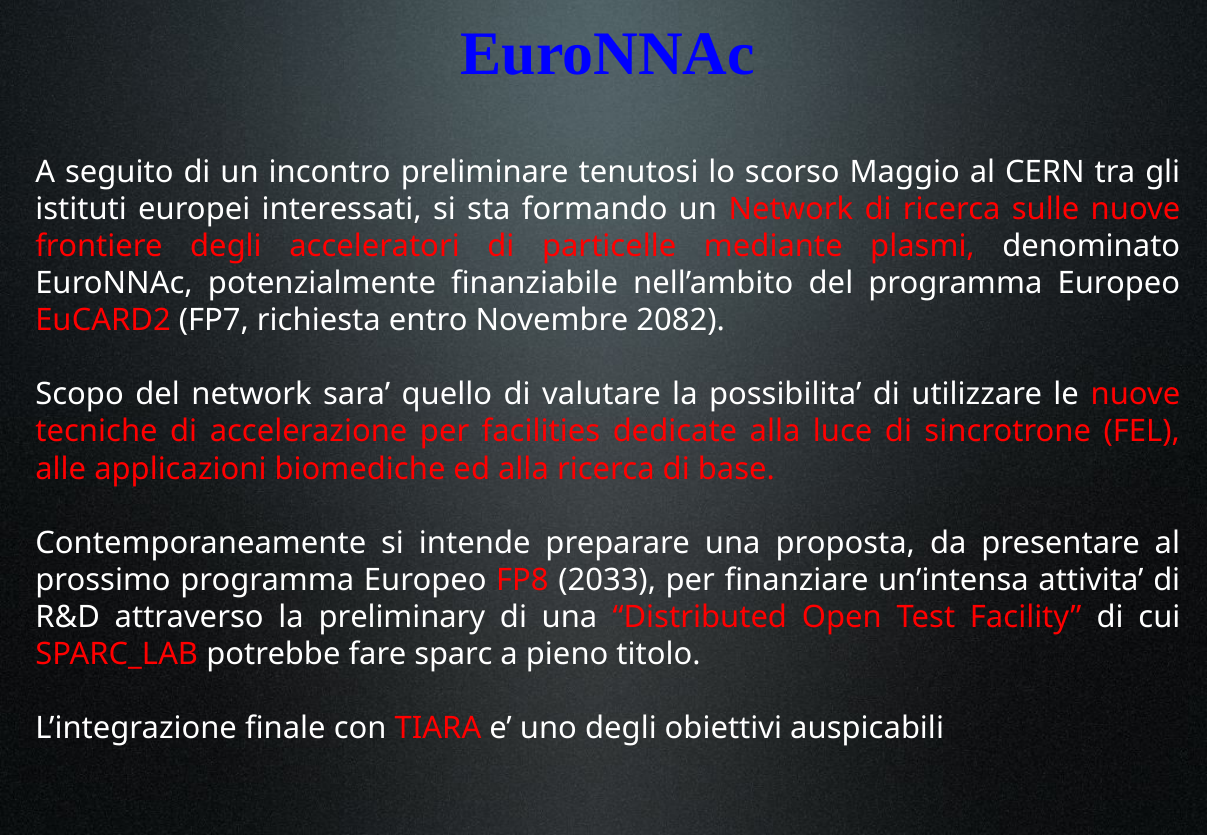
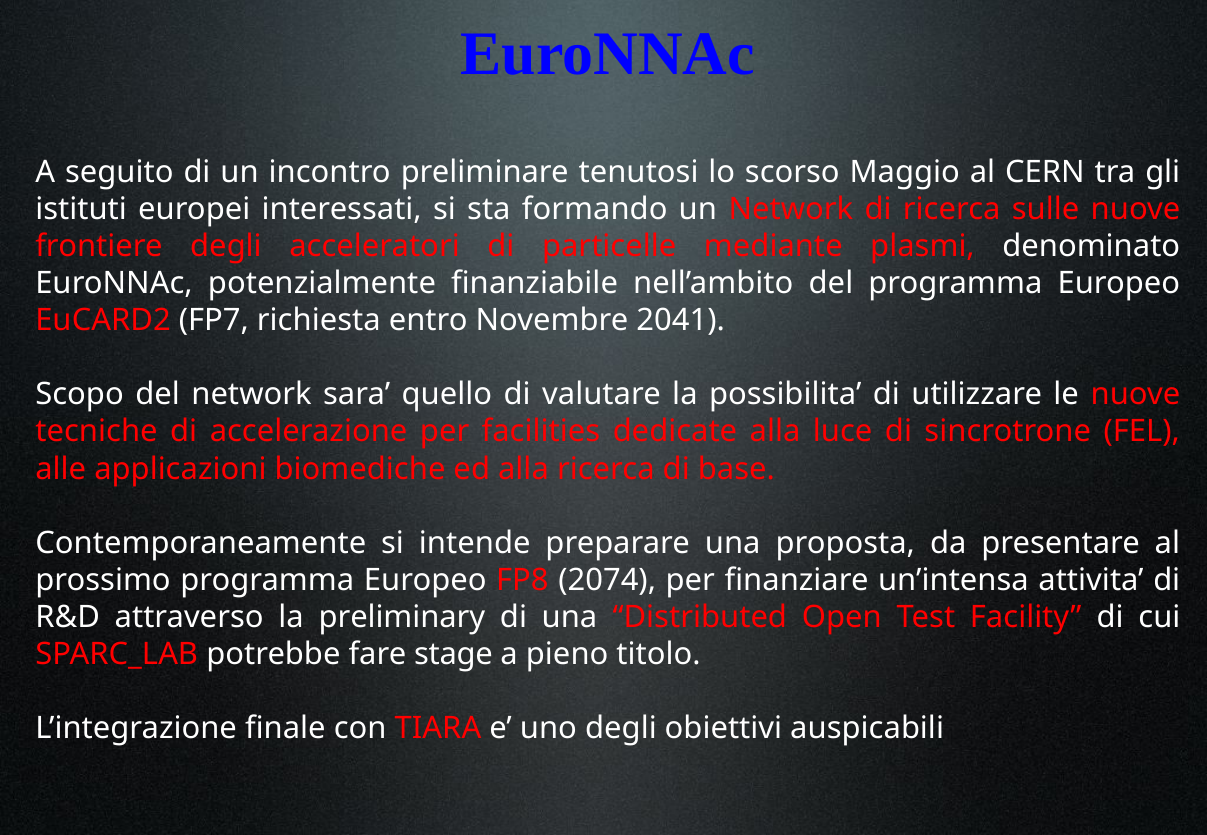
2082: 2082 -> 2041 (681, 321)
2033: 2033 -> 2074 (607, 581)
sparc: sparc -> stage (454, 655)
